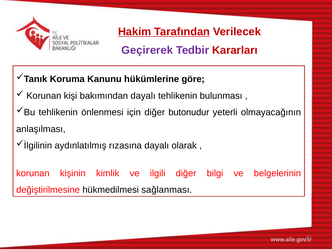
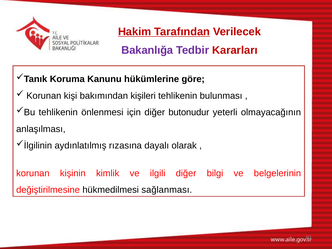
Geçirerek: Geçirerek -> Bakanlığa (147, 50)
bakımından dayalı: dayalı -> kişileri (143, 96)
